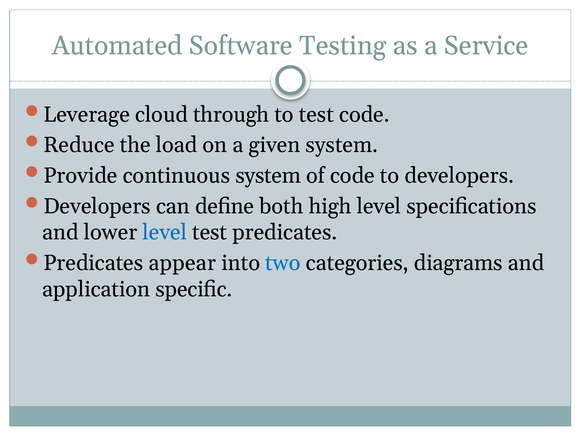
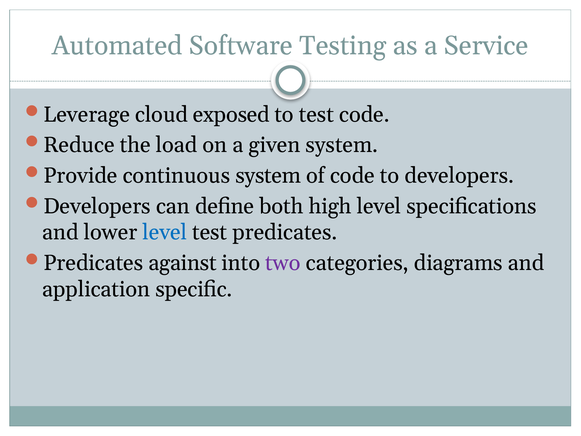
through: through -> exposed (231, 114)
appear: appear -> against (183, 263)
two colour: blue -> purple (283, 263)
